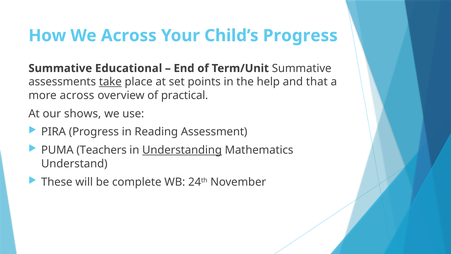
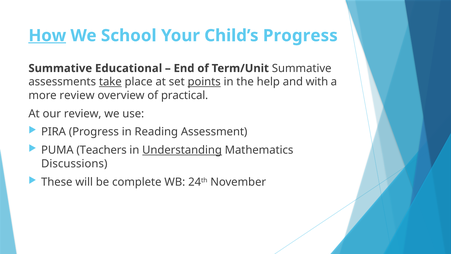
How underline: none -> present (47, 36)
We Across: Across -> School (129, 36)
points underline: none -> present (204, 82)
that: that -> with (317, 82)
more across: across -> review (77, 95)
our shows: shows -> review (83, 114)
Understand: Understand -> Discussions (74, 164)
